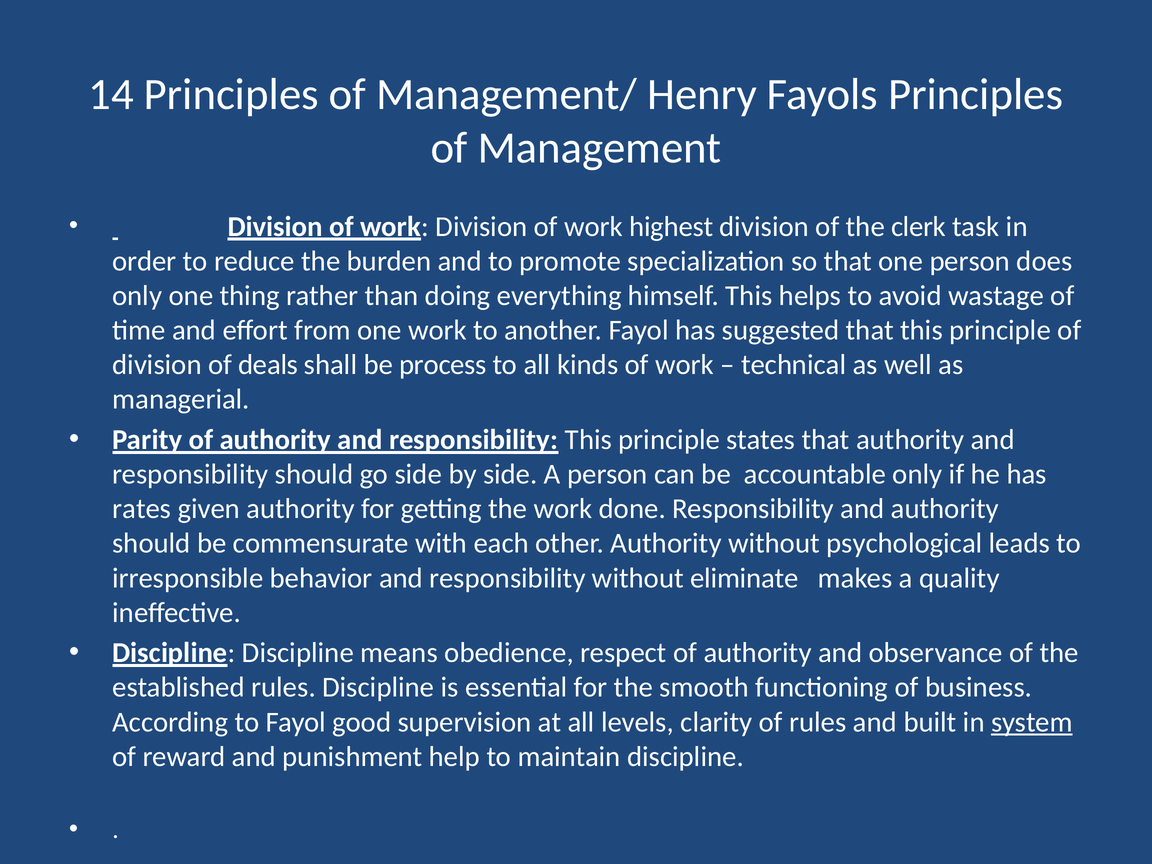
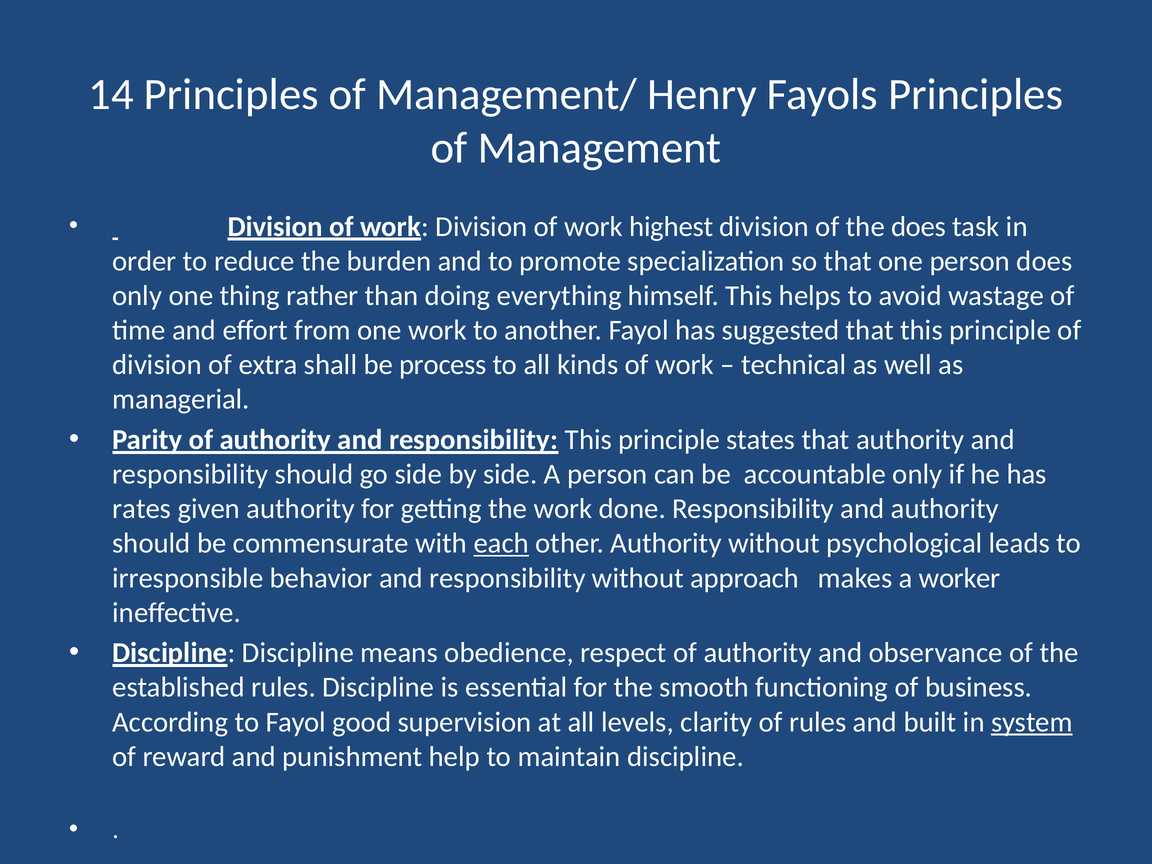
the clerk: clerk -> does (919, 227)
deals: deals -> extra (268, 365)
each underline: none -> present (501, 543)
eliminate: eliminate -> approach (745, 578)
quality: quality -> worker (960, 578)
